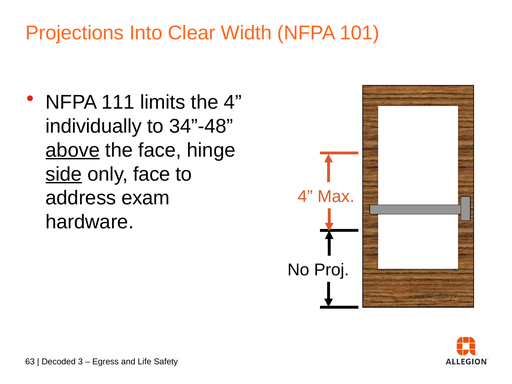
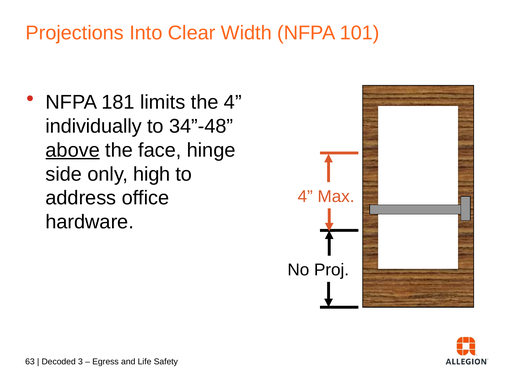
111: 111 -> 181 (118, 102)
side underline: present -> none (64, 174)
only face: face -> high (152, 174)
exam: exam -> office (145, 198)
